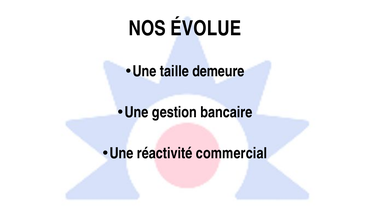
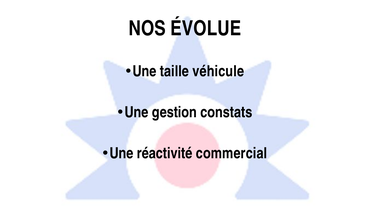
demeure: demeure -> véhicule (218, 71)
bancaire: bancaire -> constats (226, 112)
